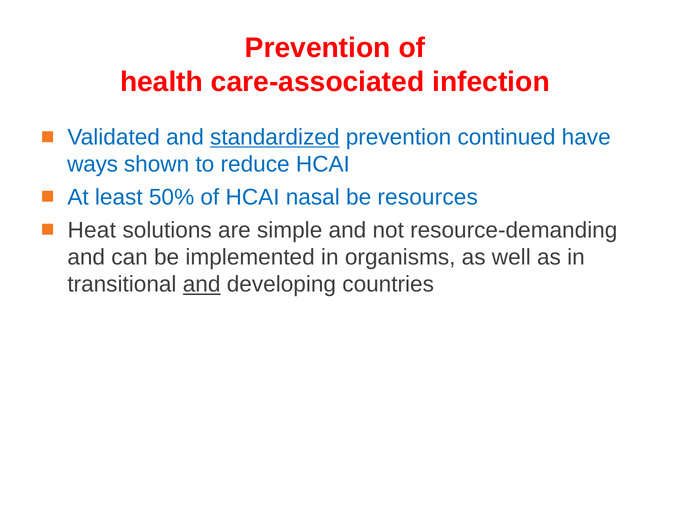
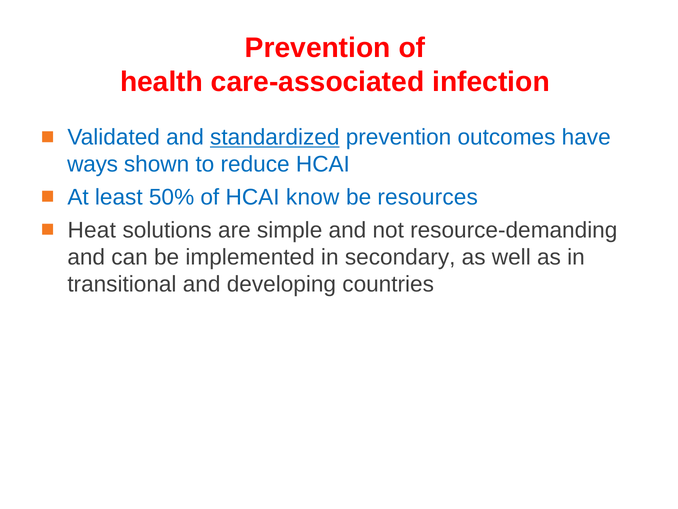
continued: continued -> outcomes (507, 137)
nasal: nasal -> know (313, 197)
organisms: organisms -> secondary (400, 257)
and underline: present -> none (202, 284)
